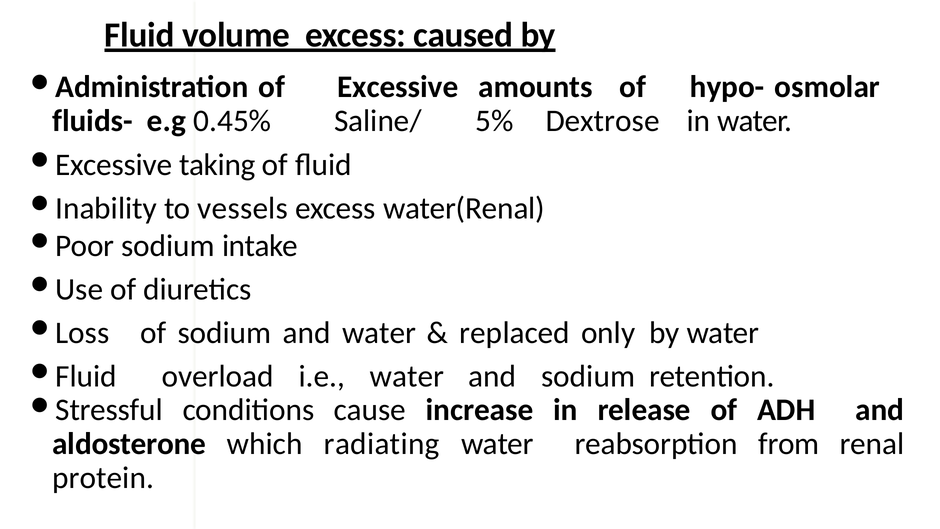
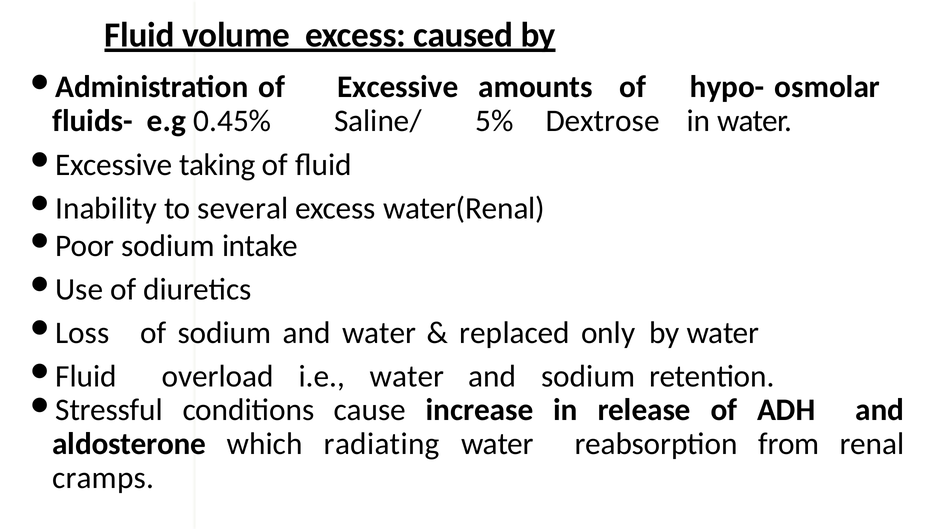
vessels: vessels -> several (243, 208)
protein: protein -> cramps (103, 477)
